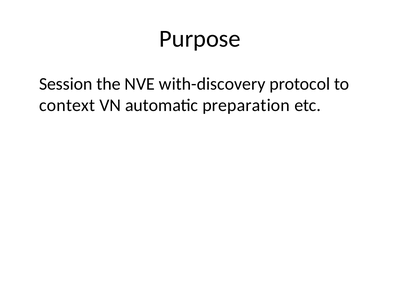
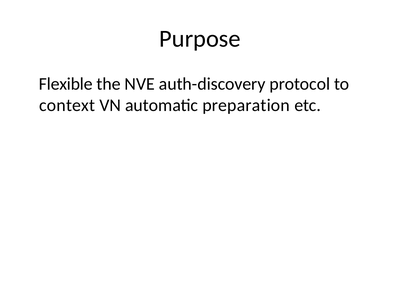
Session: Session -> Flexible (66, 84)
with-discovery: with-discovery -> auth-discovery (212, 84)
